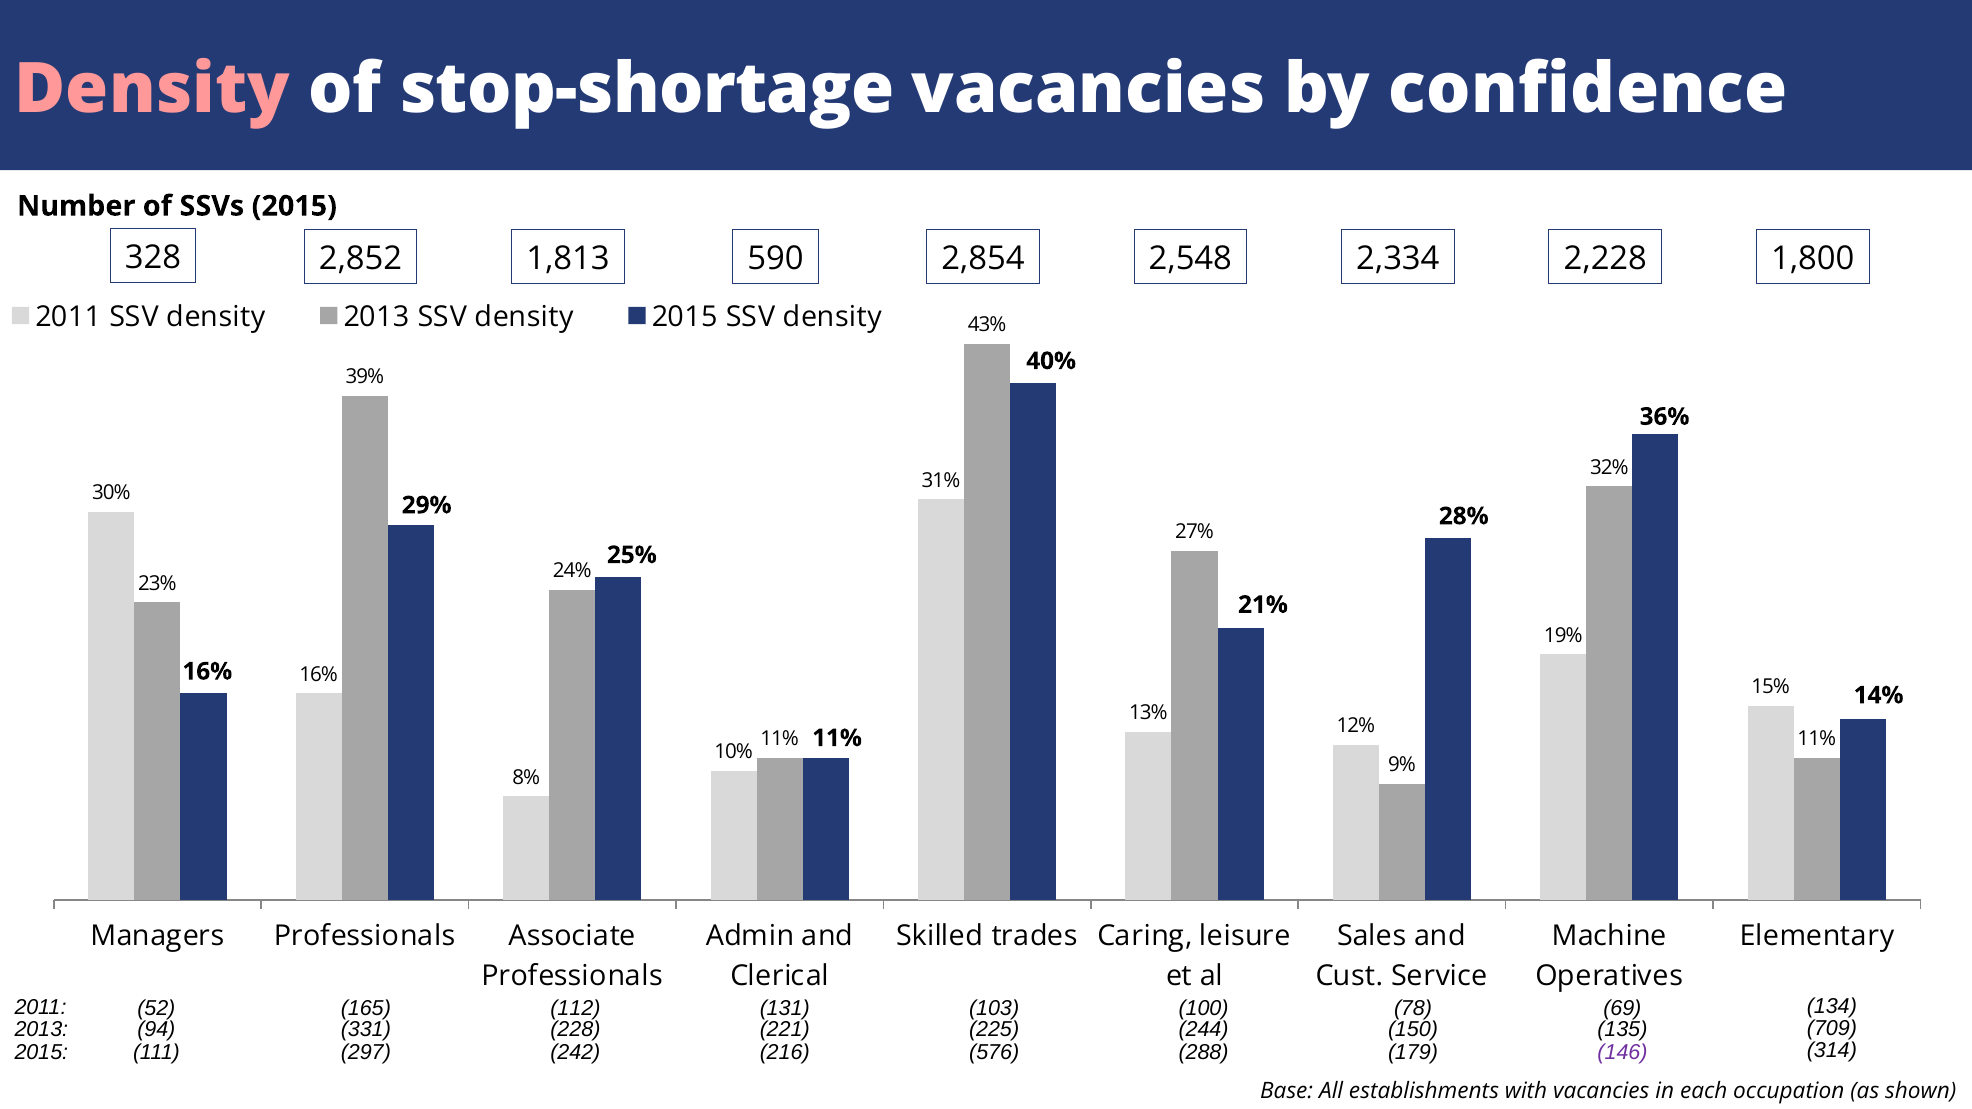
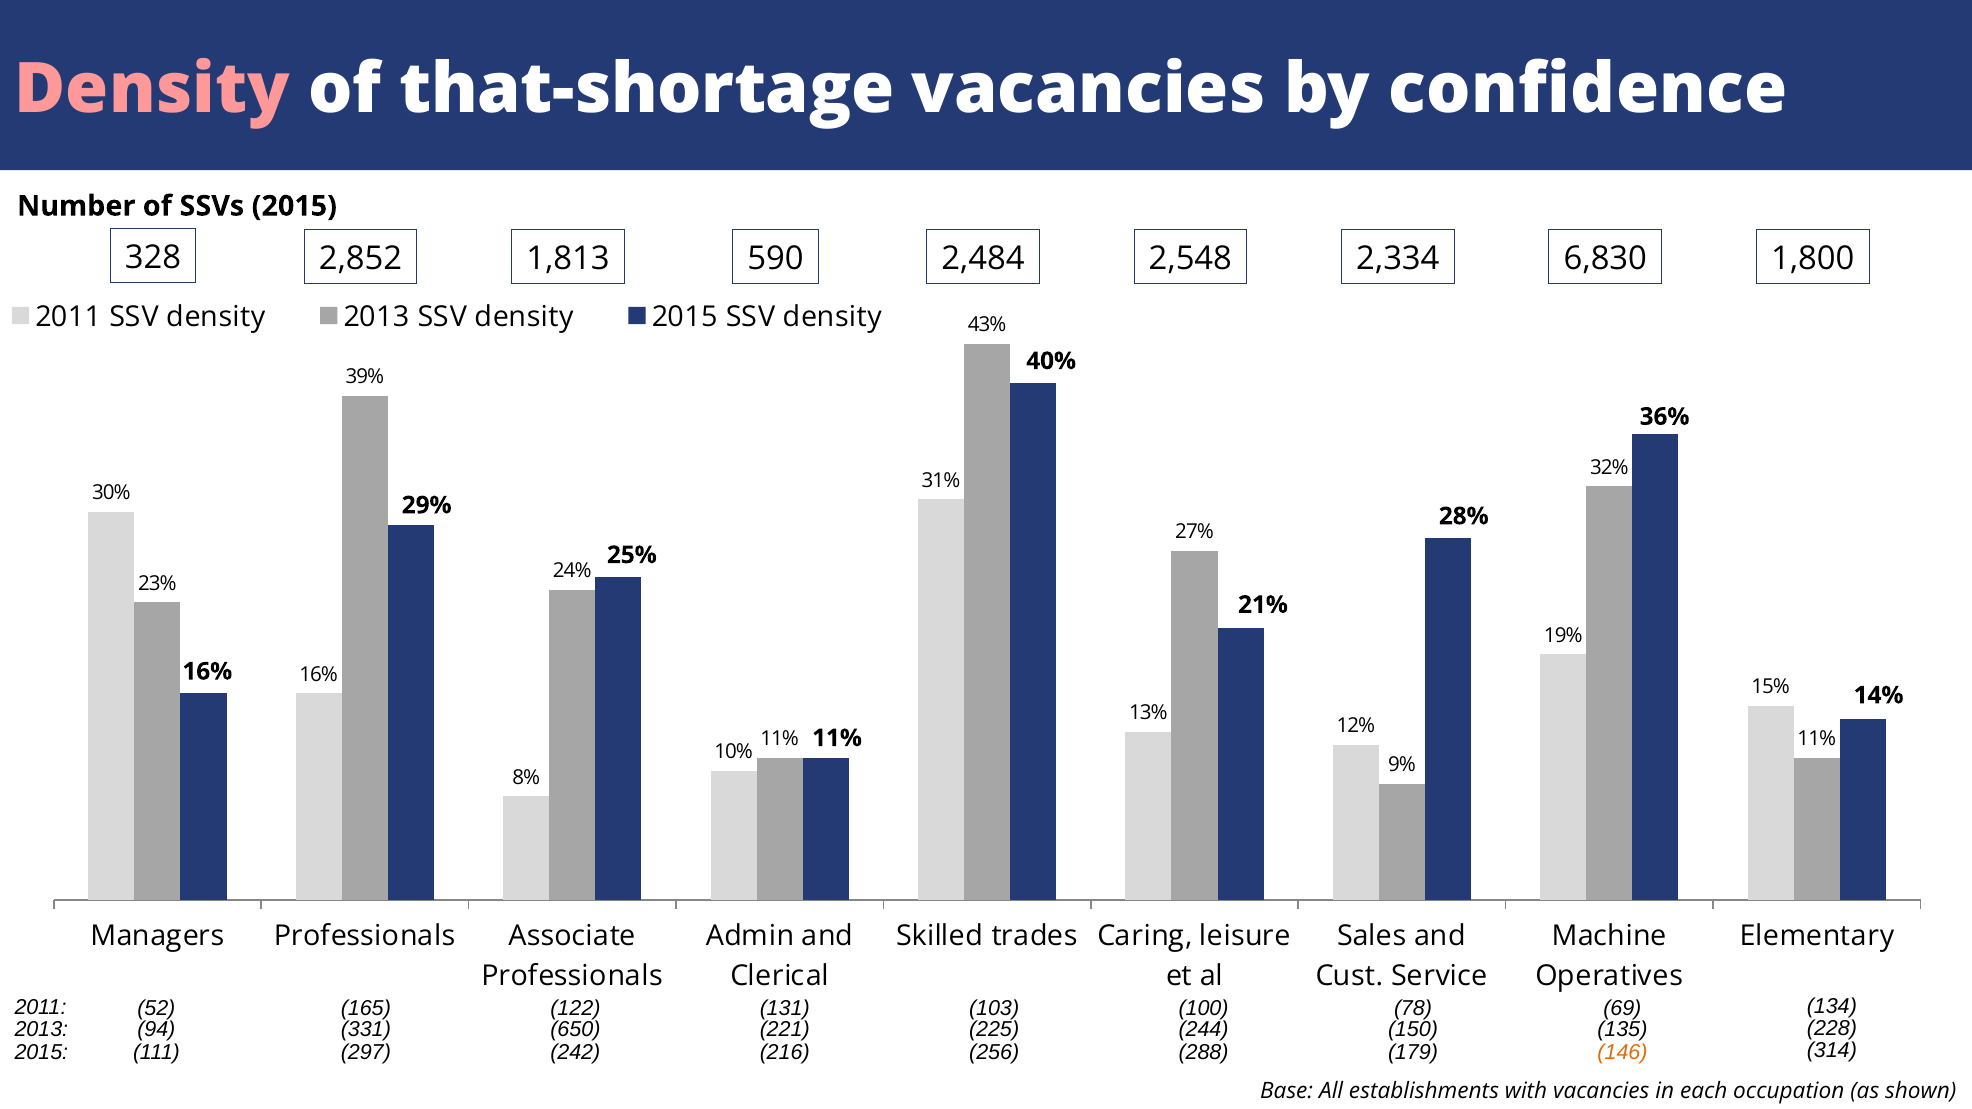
stop-shortage: stop-shortage -> that-shortage (647, 90)
2,854: 2,854 -> 2,484 (983, 259)
2,228: 2,228 -> 6,830 (1605, 259)
112: 112 -> 122 (575, 1008)
228: 228 -> 650 (575, 1030)
709: 709 -> 228 (1832, 1028)
576: 576 -> 256 (994, 1052)
146 colour: purple -> orange (1623, 1052)
